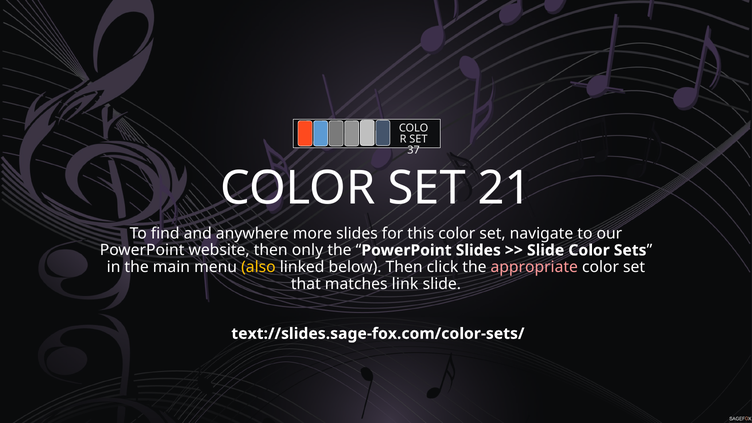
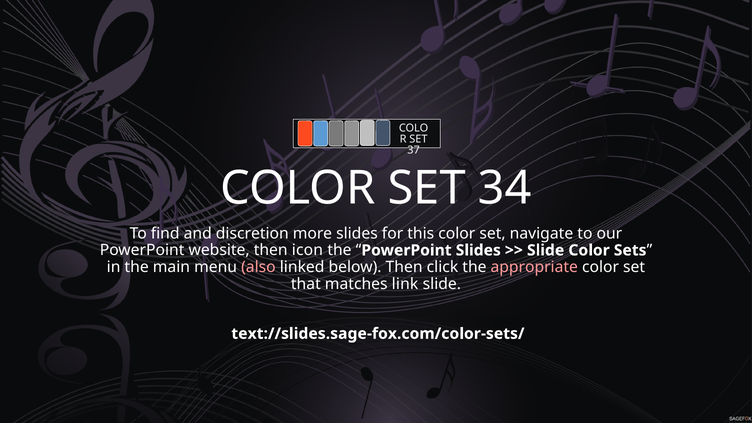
21: 21 -> 34 (505, 188)
anywhere: anywhere -> discretion (252, 233)
only: only -> icon (307, 250)
also colour: yellow -> pink (258, 267)
